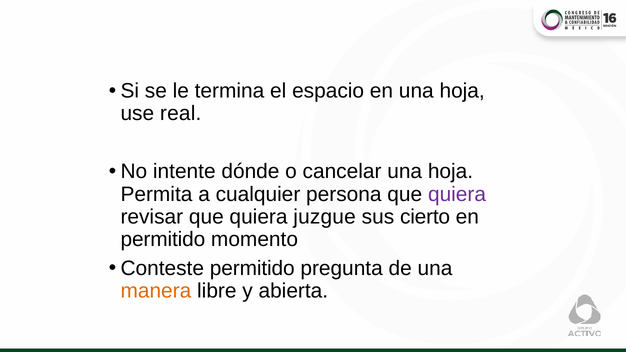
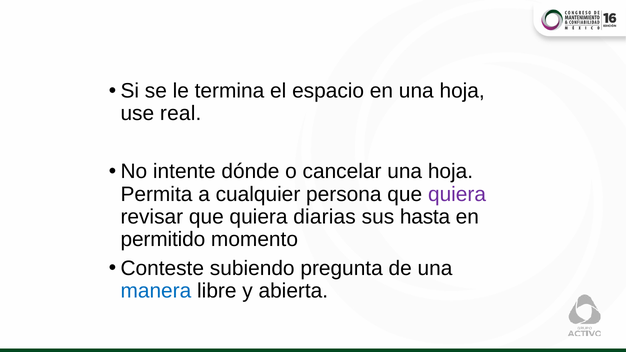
juzgue: juzgue -> diarias (325, 217)
cierto: cierto -> hasta (425, 217)
Conteste permitido: permitido -> subiendo (252, 268)
manera colour: orange -> blue (156, 291)
